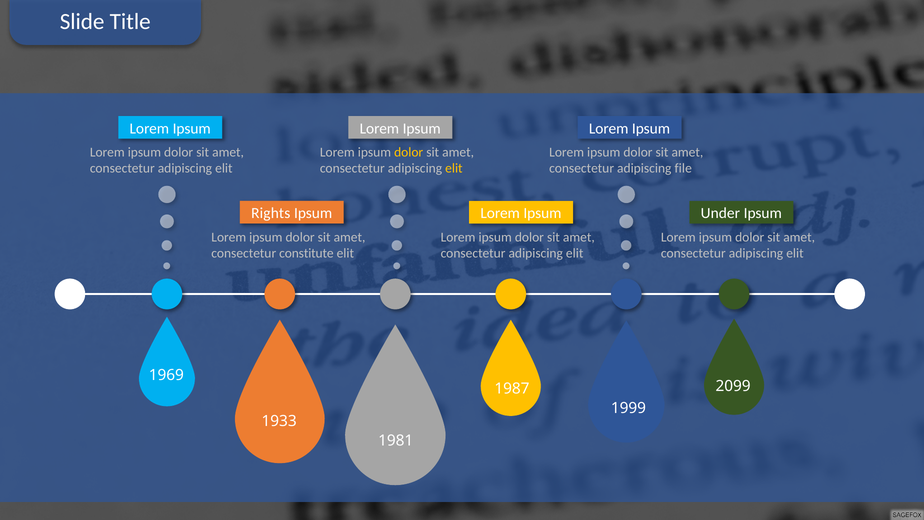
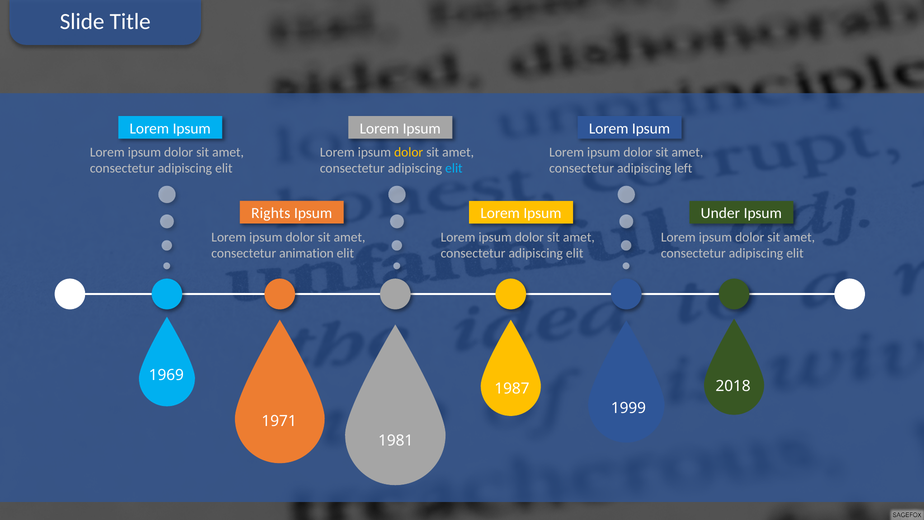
elit colour: yellow -> light blue (454, 168)
file: file -> left (683, 168)
constitute: constitute -> animation (306, 253)
2099: 2099 -> 2018 (733, 386)
1933: 1933 -> 1971 (279, 421)
